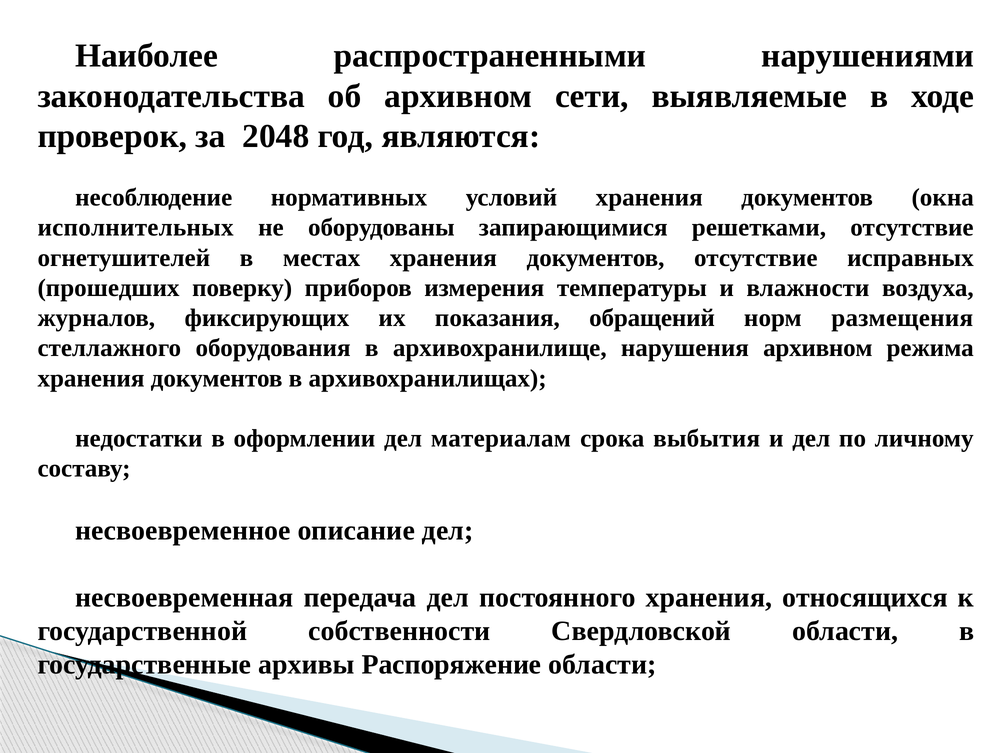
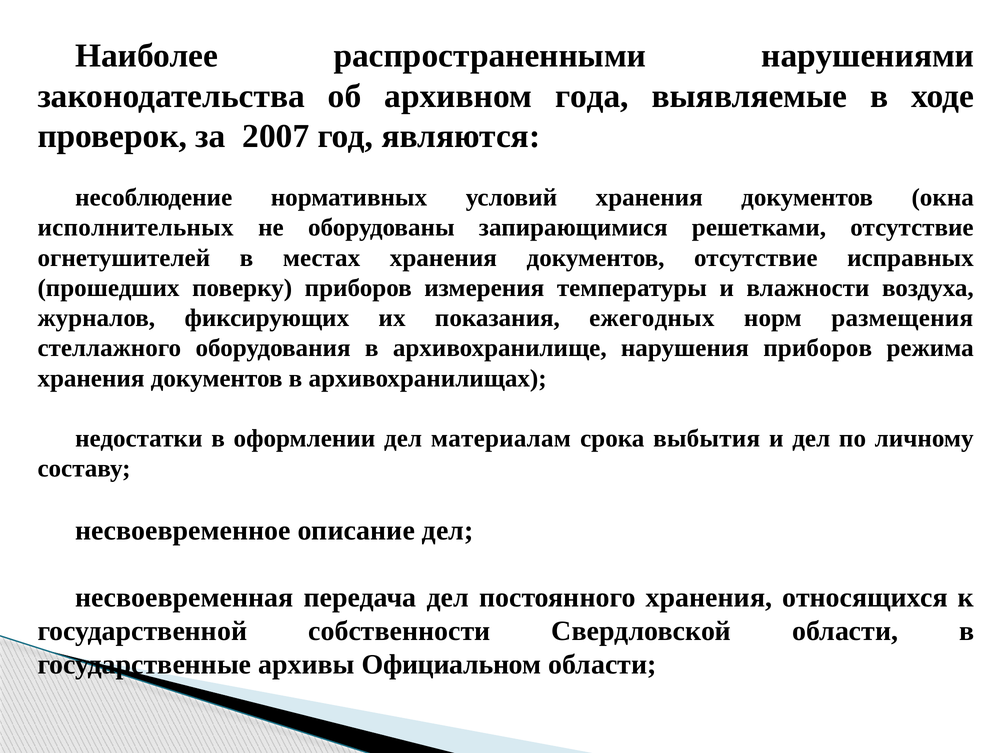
сети: сети -> года (592, 96)
2048: 2048 -> 2007 (276, 136)
обращений: обращений -> ежегодных (652, 318)
нарушения архивном: архивном -> приборов (818, 348)
Распоряжение: Распоряжение -> Официальном (452, 665)
